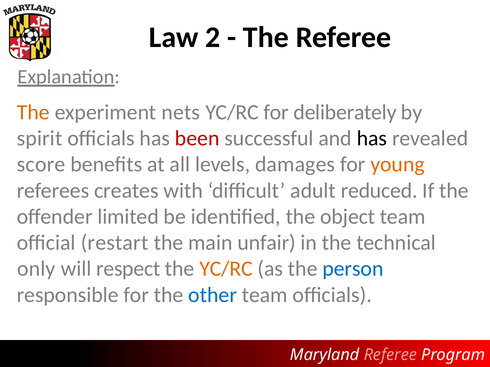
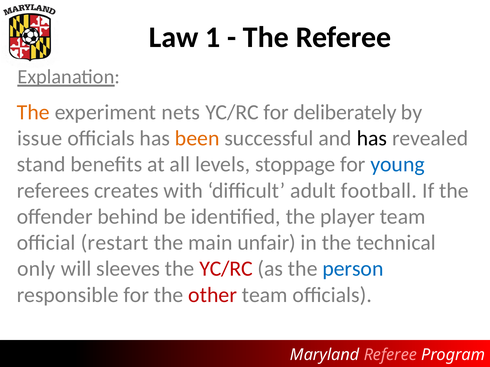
2: 2 -> 1 (213, 37)
spirit: spirit -> issue (40, 138)
been colour: red -> orange (197, 138)
score: score -> stand (41, 165)
damages: damages -> stoppage (295, 165)
young colour: orange -> blue (398, 165)
reduced: reduced -> football (379, 191)
limited: limited -> behind (128, 217)
object: object -> player (348, 217)
respect: respect -> sleeves (128, 269)
YC/RC colour: orange -> red (226, 269)
other colour: blue -> red (213, 295)
